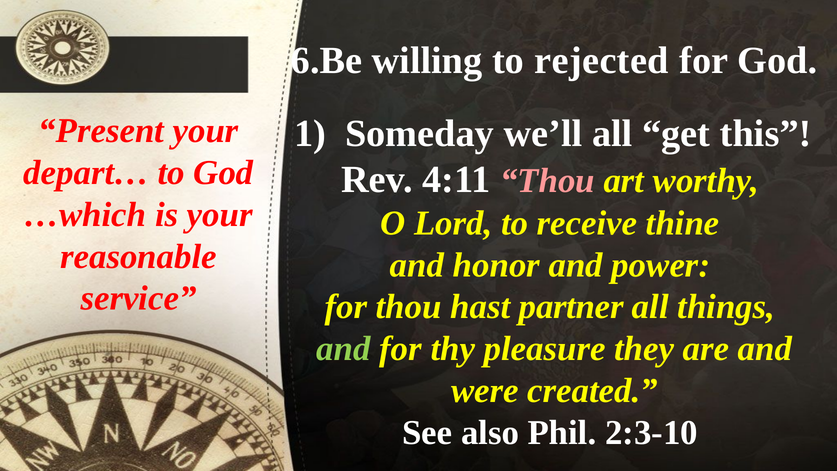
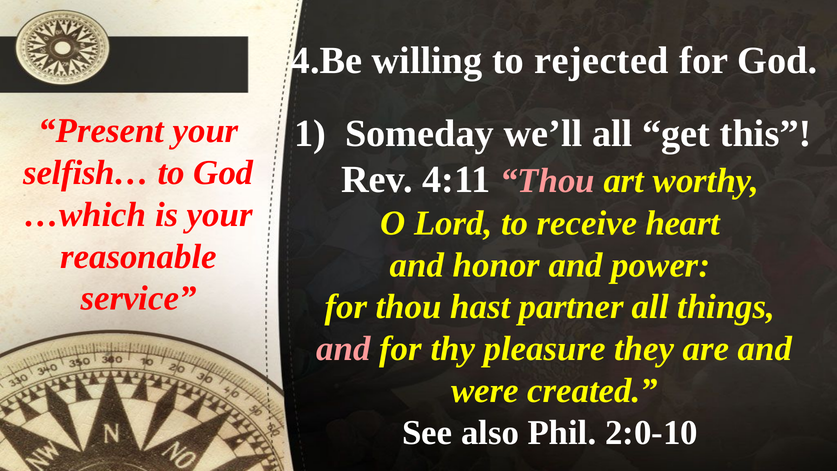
6.Be: 6.Be -> 4.Be (327, 61)
depart…: depart… -> selfish… (86, 173)
thine: thine -> heart (683, 223)
and colour: light green -> pink (344, 349)
2:3-10: 2:3-10 -> 2:0-10 (651, 432)
